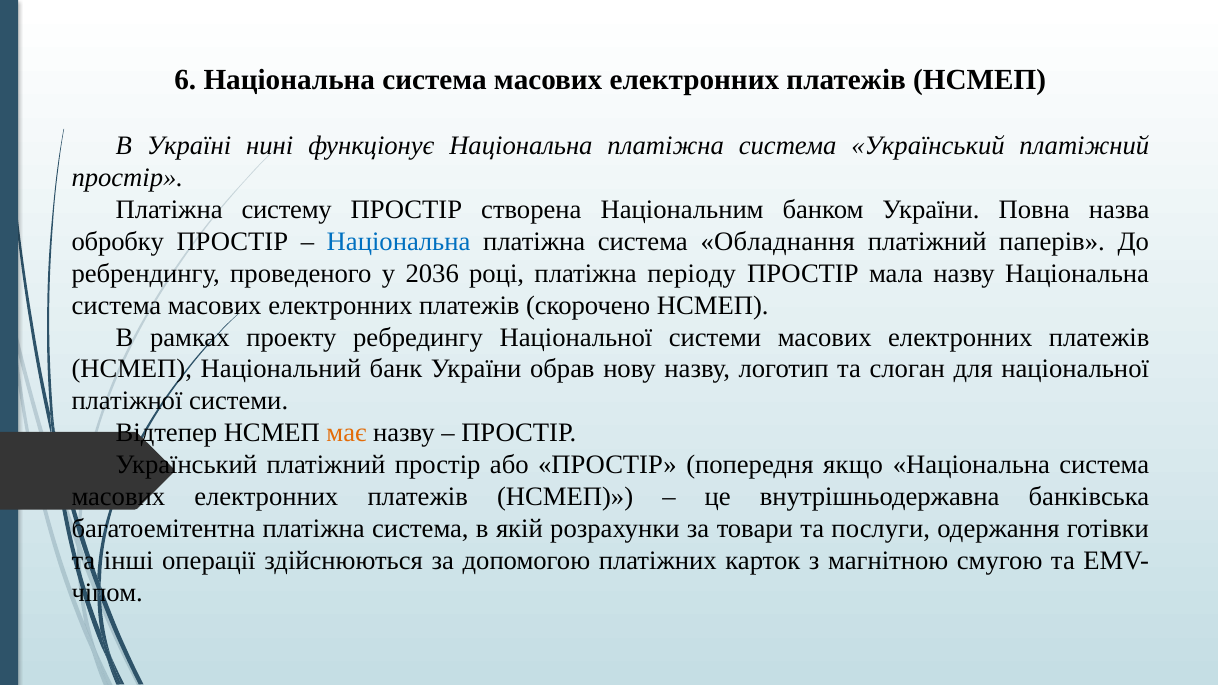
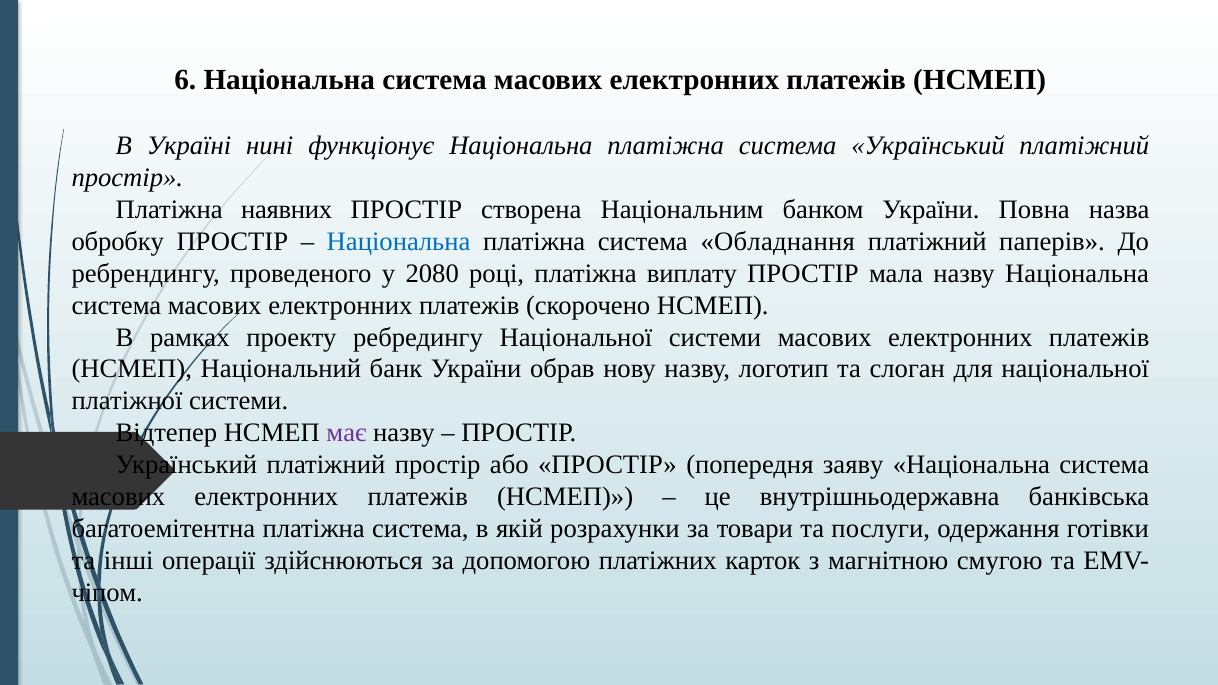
систему: систему -> наявних (287, 209)
2036: 2036 -> 2080 (432, 273)
періоду: періоду -> виплату (692, 273)
має colour: orange -> purple (347, 433)
якщо: якщо -> заяву (853, 465)
